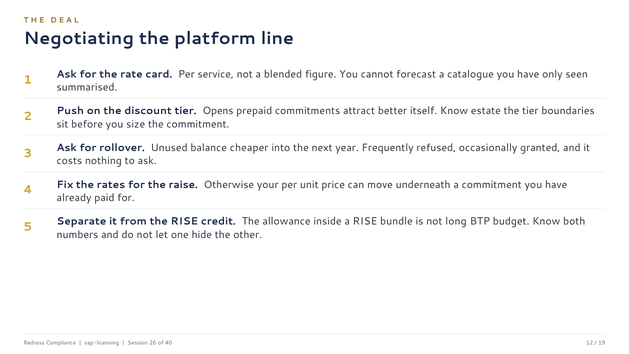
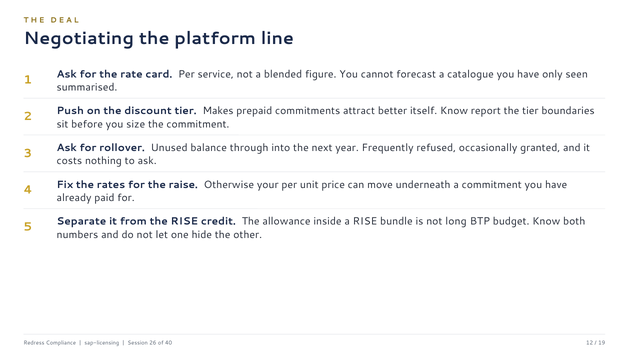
Opens: Opens -> Makes (218, 111)
estate: estate -> report (486, 111)
cheaper: cheaper -> through (249, 148)
